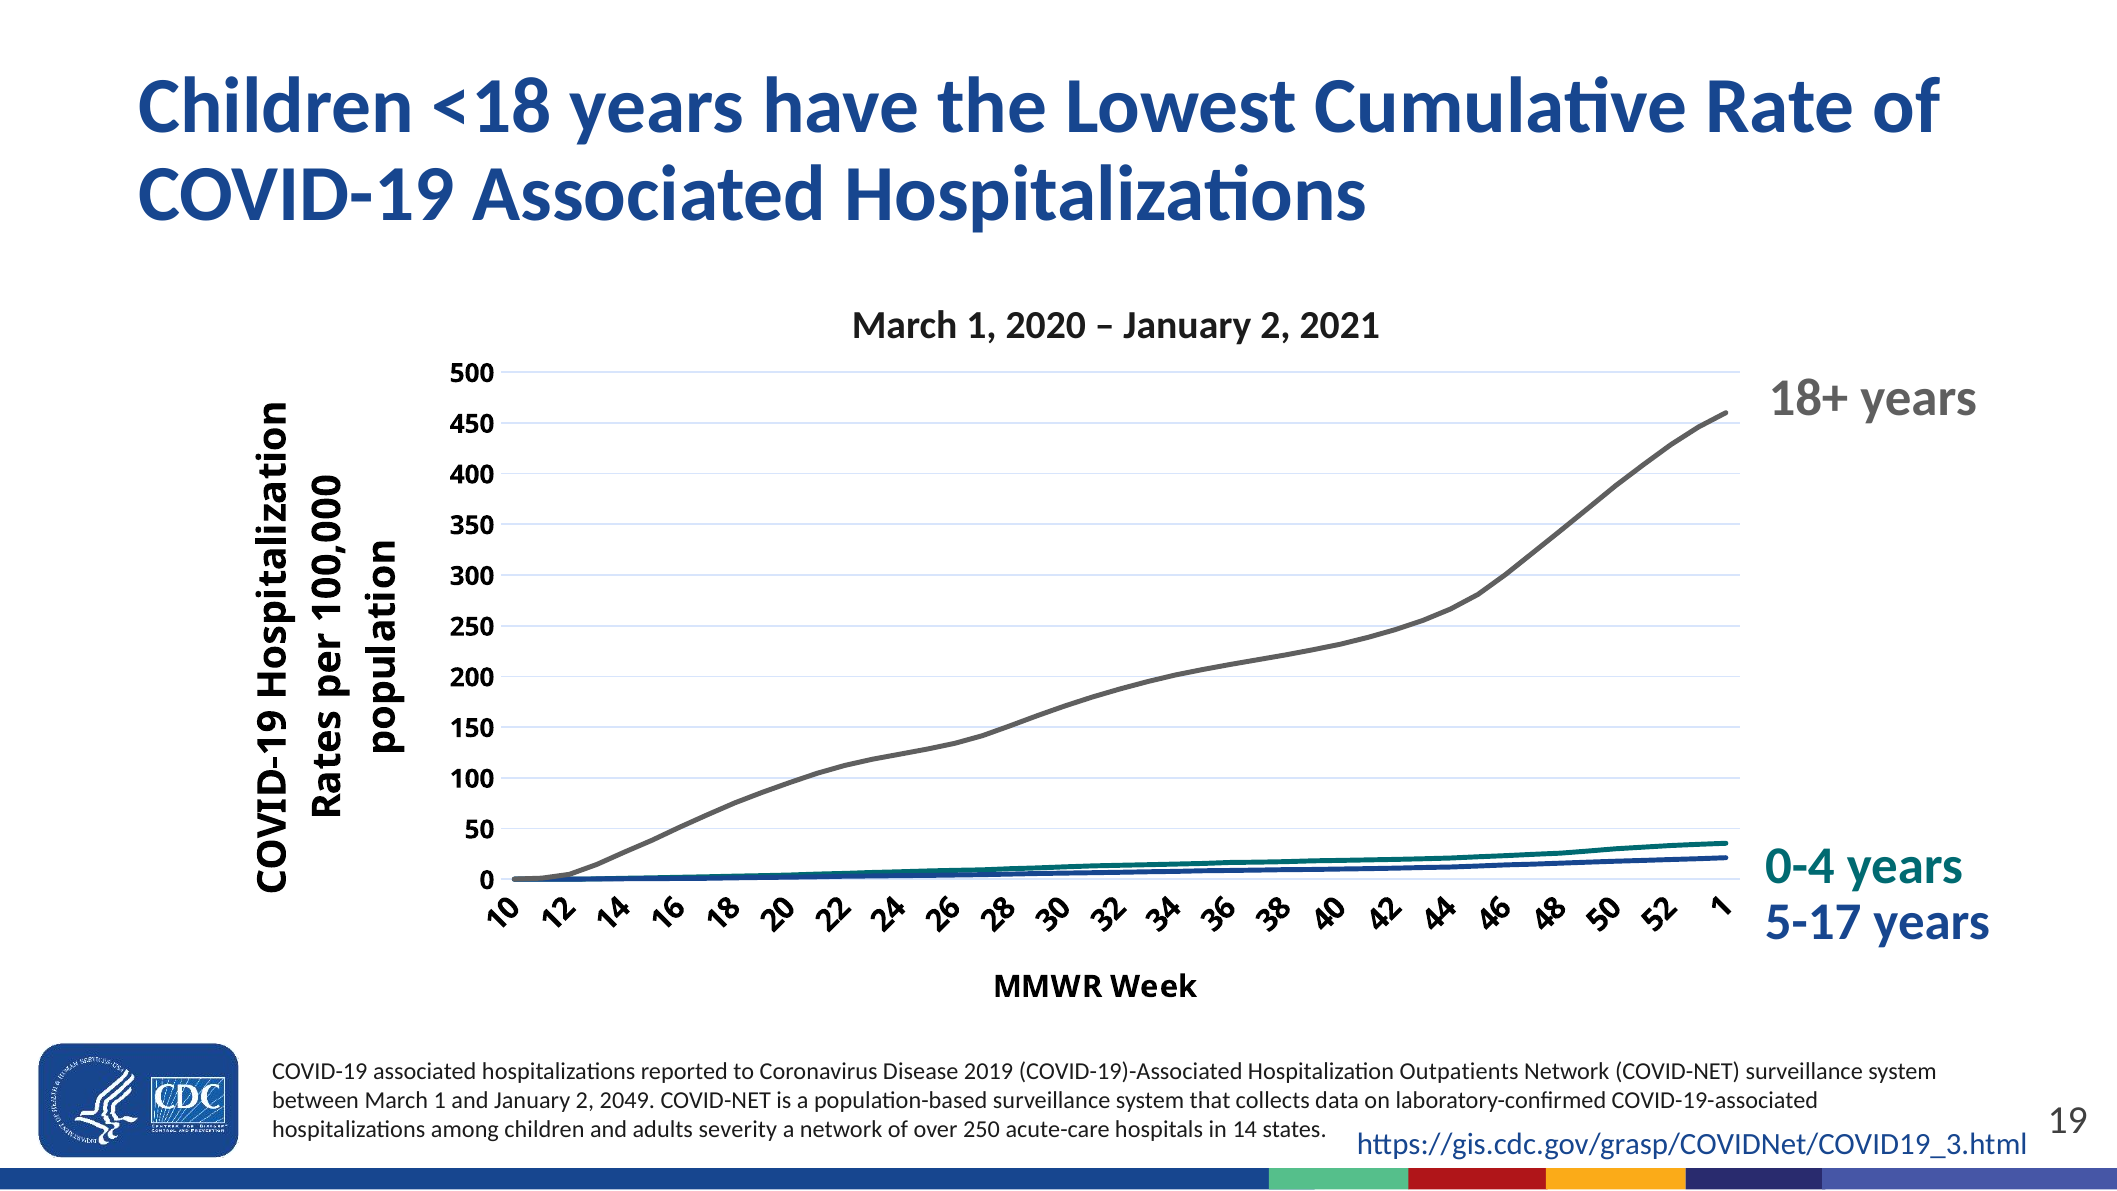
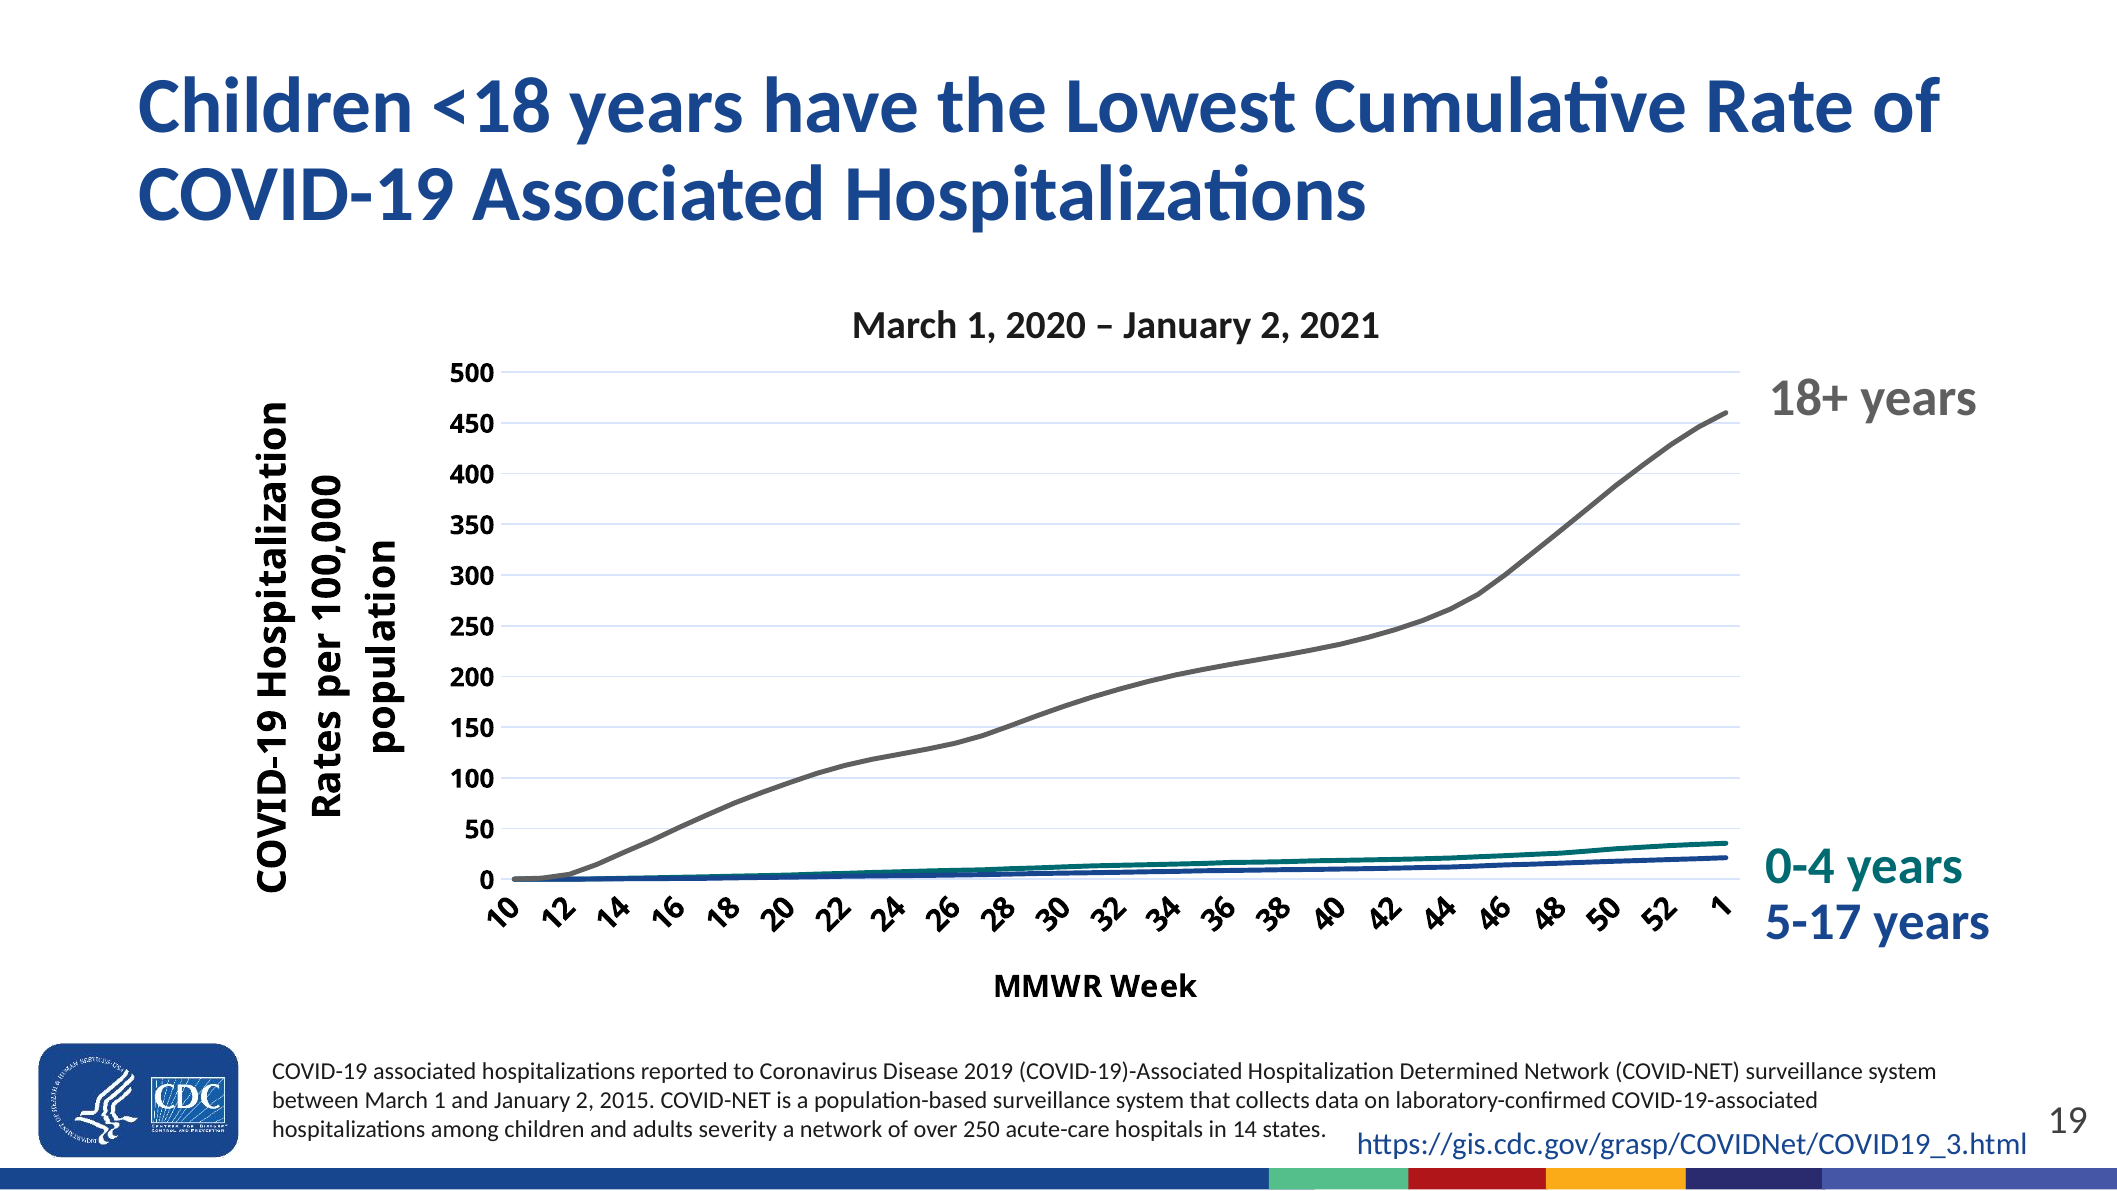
Outpatients: Outpatients -> Determined (1459, 1071)
2049: 2049 -> 2015 (627, 1100)
